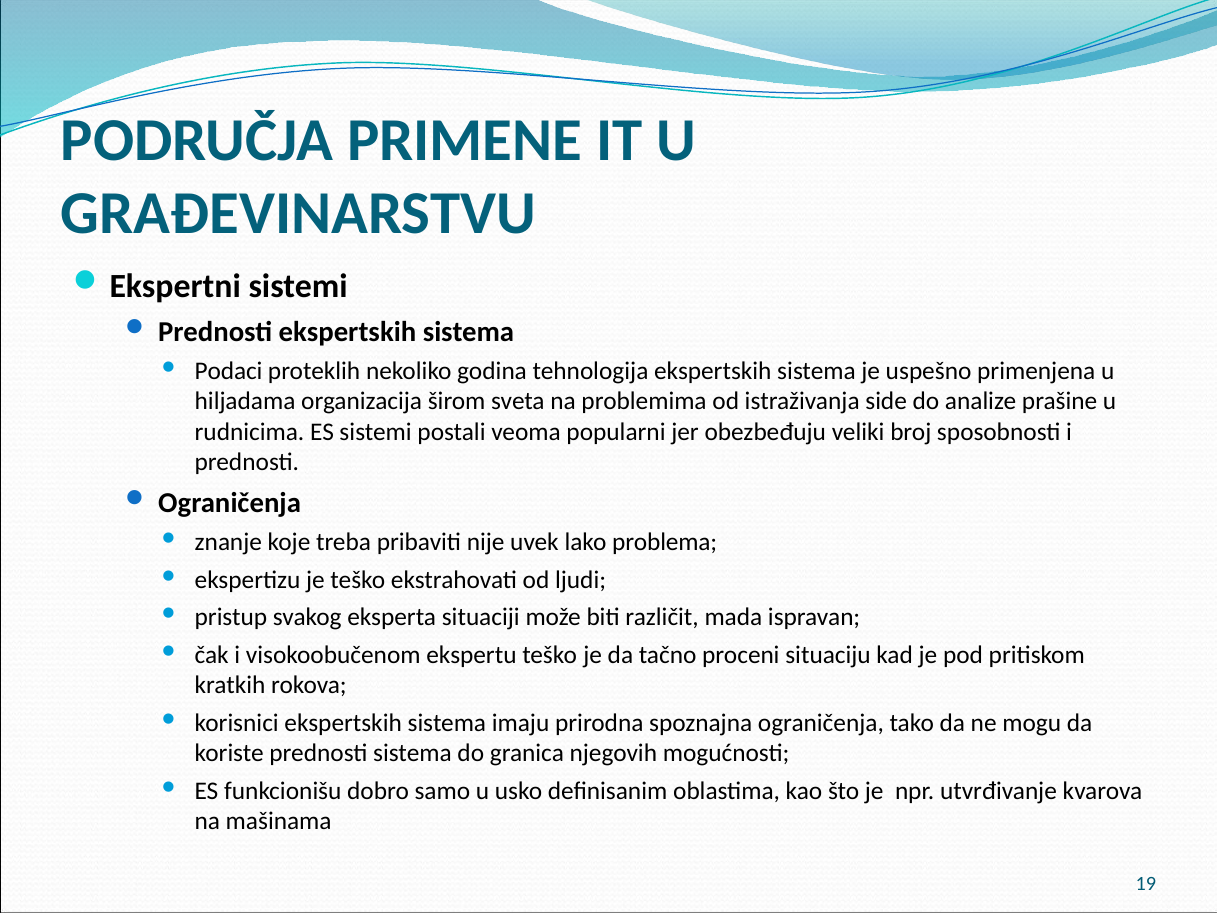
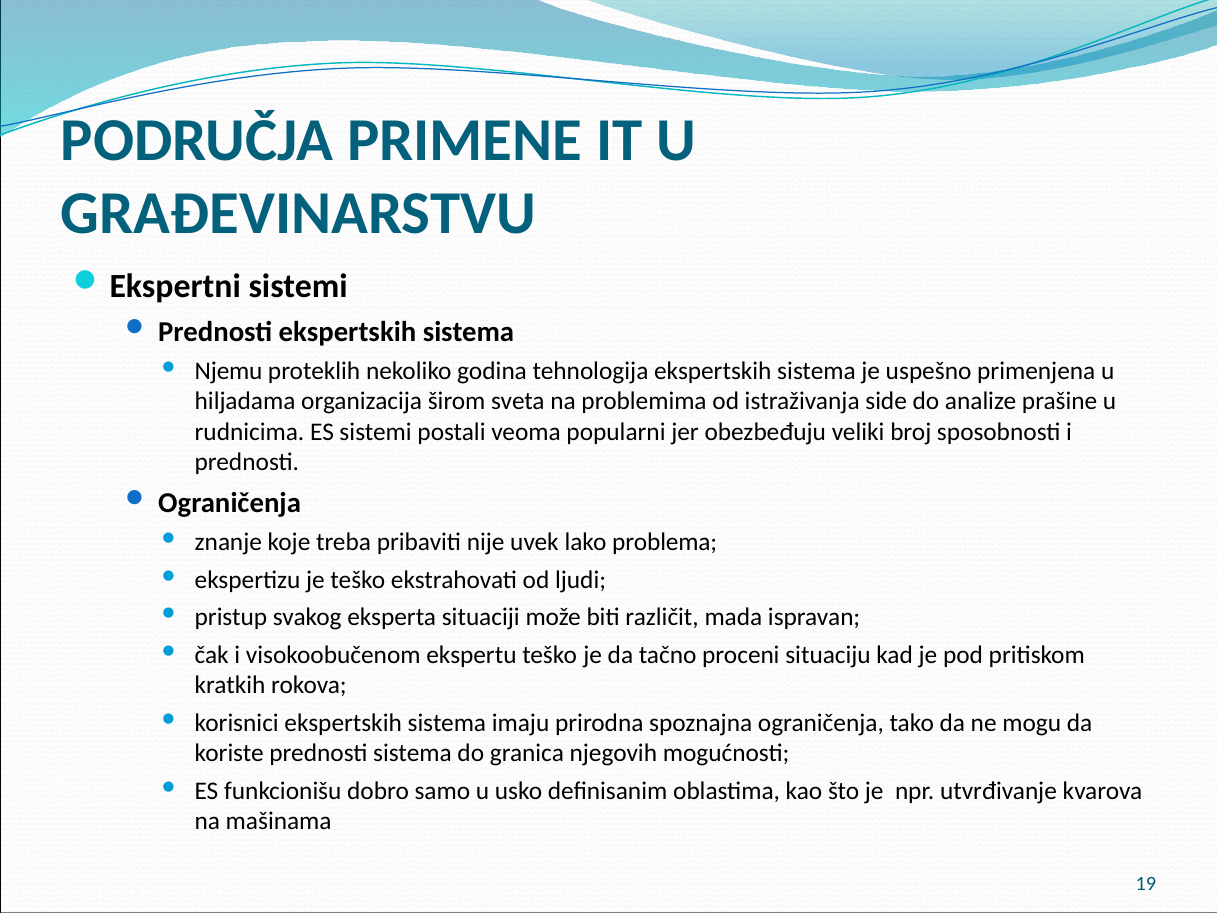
Podaci: Podaci -> Njemu (229, 371)
